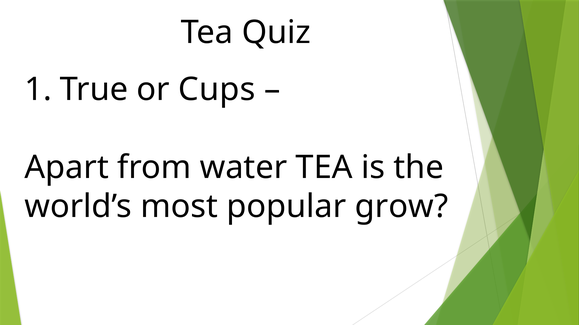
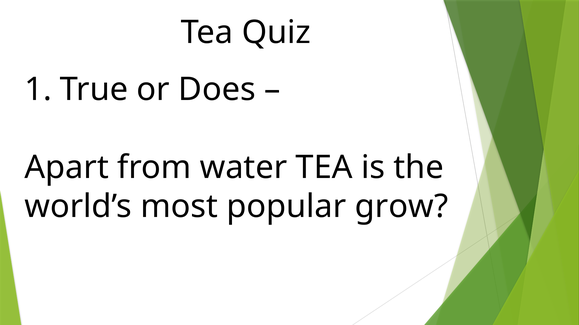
Cups: Cups -> Does (217, 90)
